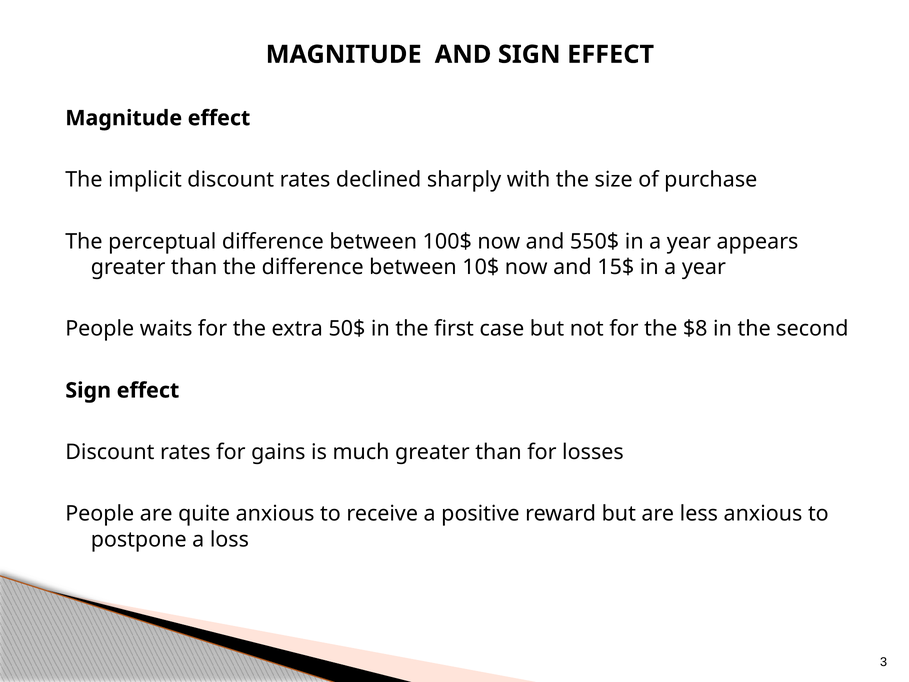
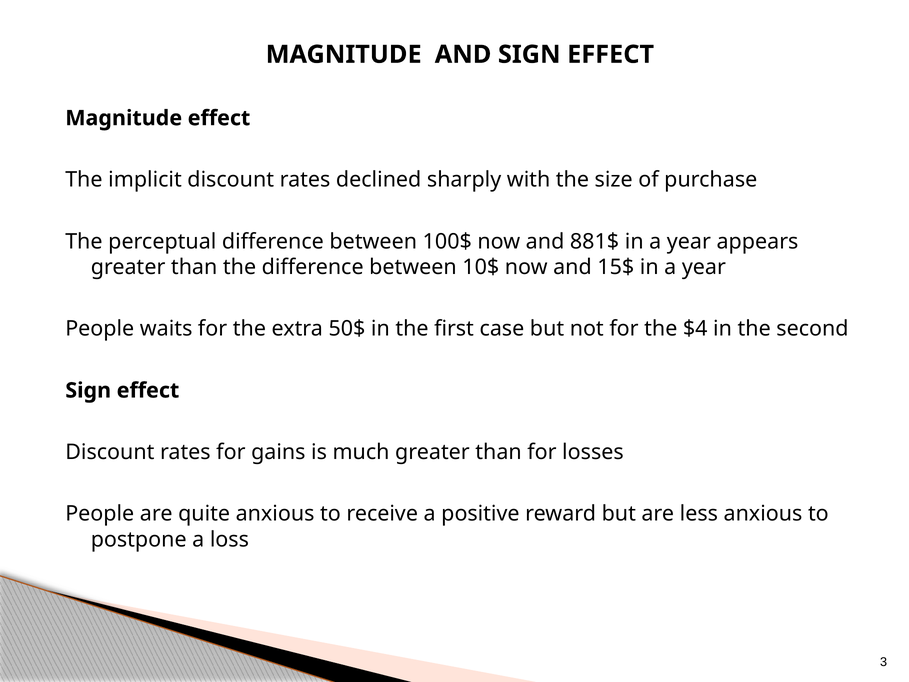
550$: 550$ -> 881$ (595, 241)
$8: $8 -> $4 (695, 329)
